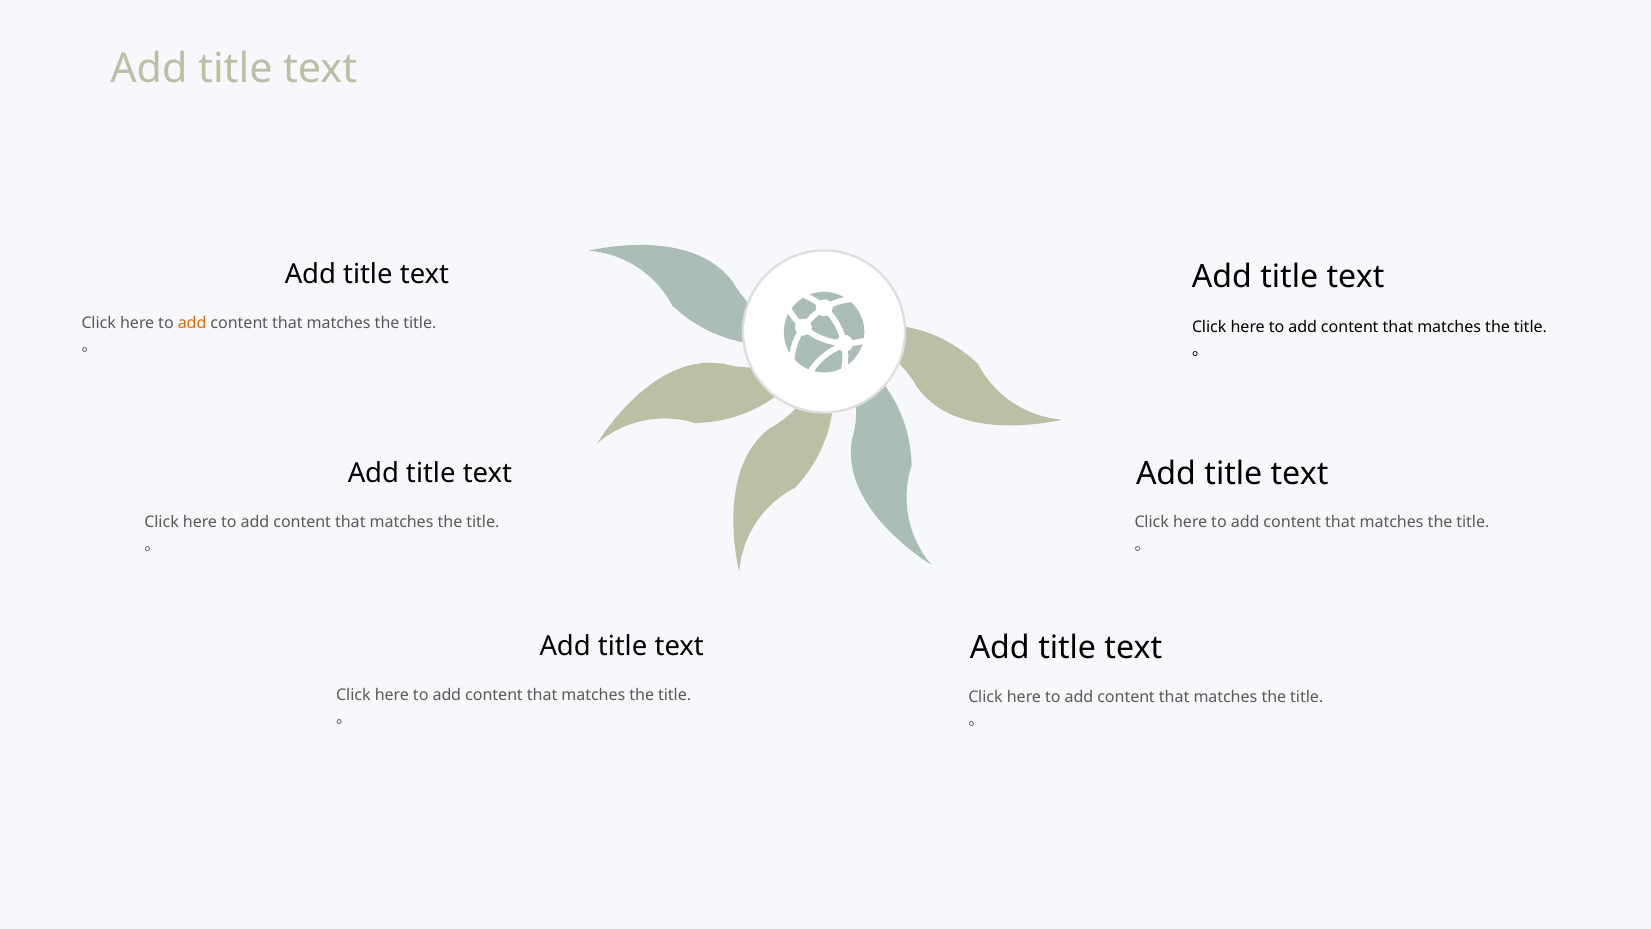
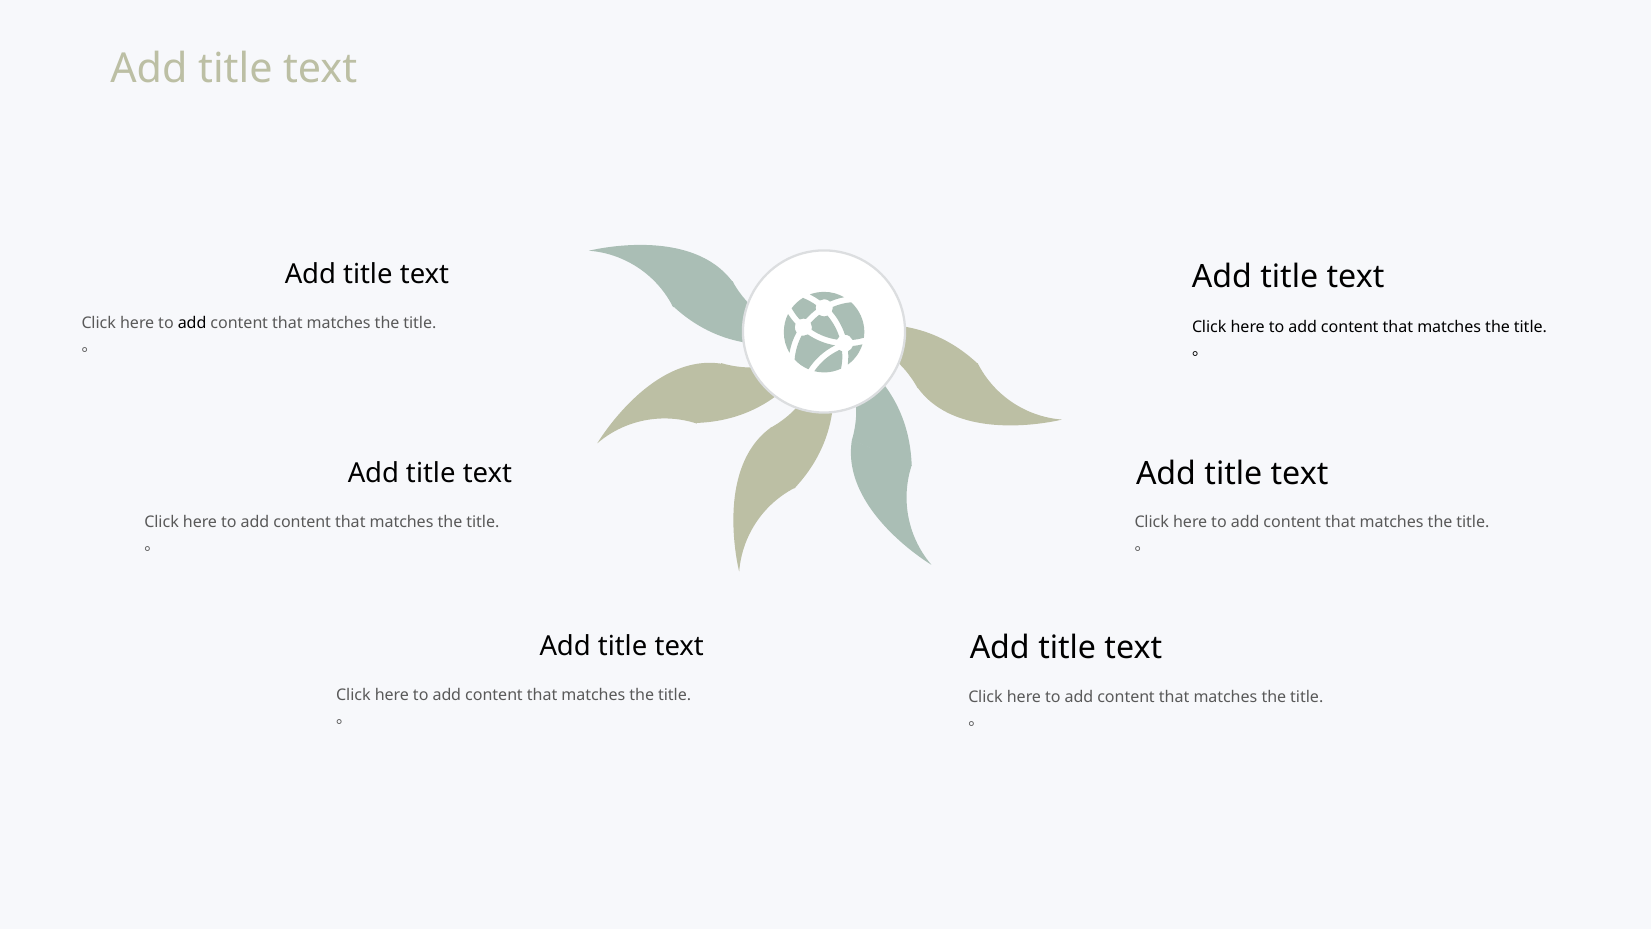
add colour: orange -> black (192, 323)
